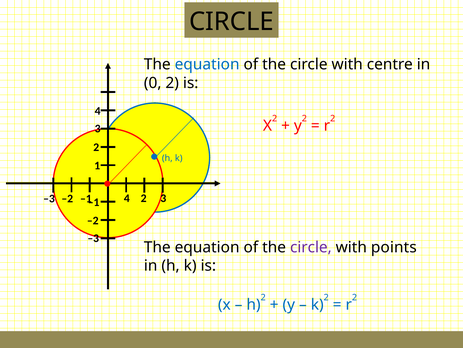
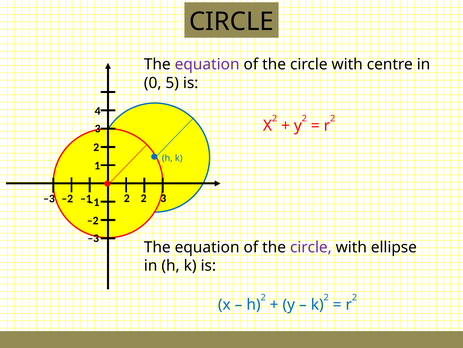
equation colour: blue -> purple (207, 64)
0 2: 2 -> 5 (172, 83)
–1 4: 4 -> 2 (127, 198)
points: points -> ellipse (394, 247)
